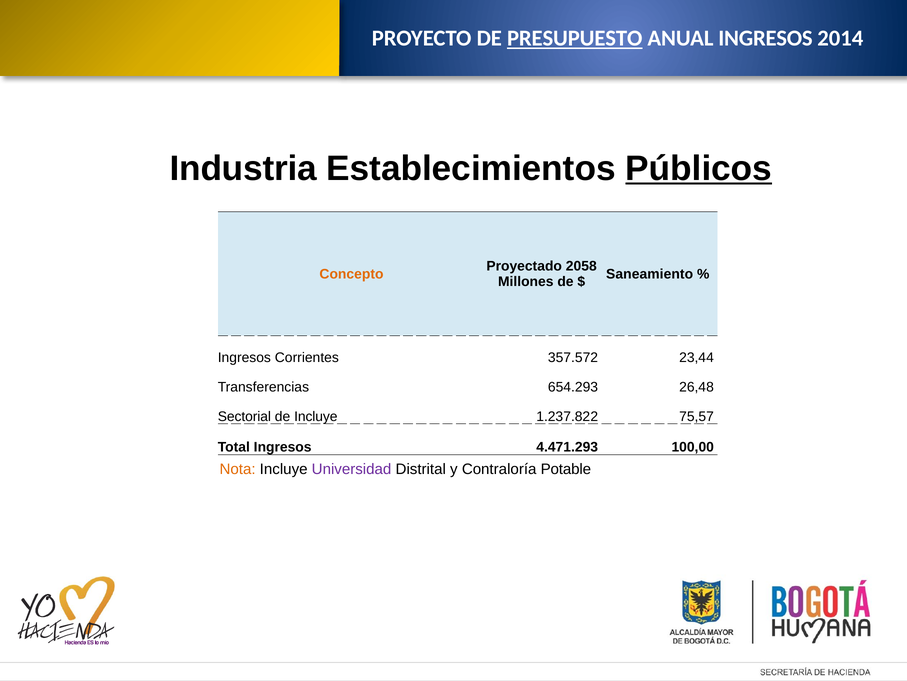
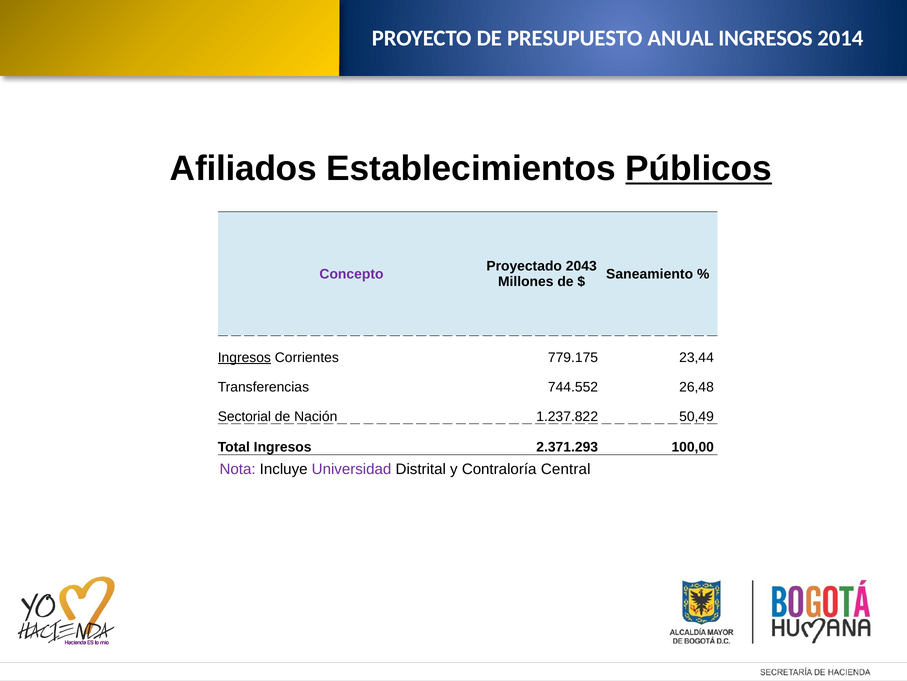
PRESUPUESTO underline: present -> none (575, 38)
Industria: Industria -> Afiliados (243, 168)
2058: 2058 -> 2043 (581, 266)
Concepto colour: orange -> purple (351, 274)
Ingresos underline: none -> present (244, 357)
357.572: 357.572 -> 779.175 (573, 357)
654.293: 654.293 -> 744.552 (573, 387)
de Incluye: Incluye -> Nación (316, 416)
75,57: 75,57 -> 50,49 (697, 416)
4.471.293: 4.471.293 -> 2.371.293 (567, 447)
Nota colour: orange -> purple (238, 469)
Potable: Potable -> Central (566, 469)
